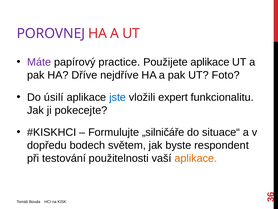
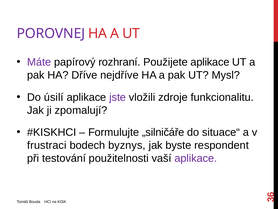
practice: practice -> rozhraní (119, 62)
Foto: Foto -> Mysl (226, 75)
jste colour: blue -> purple (118, 97)
expert: expert -> zdroje (173, 97)
pokecejte: pokecejte -> zpomalují (81, 110)
dopředu: dopředu -> frustraci (47, 145)
světem: světem -> byznys (127, 145)
aplikace colour: orange -> purple (196, 158)
